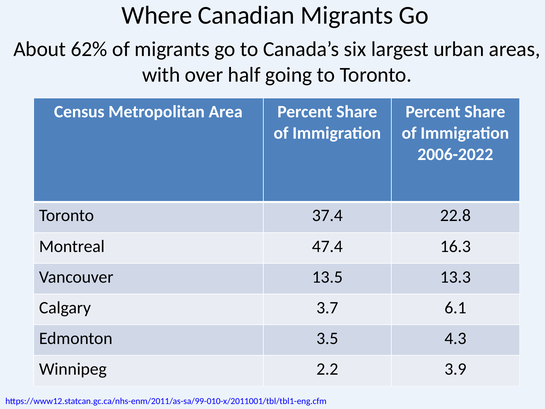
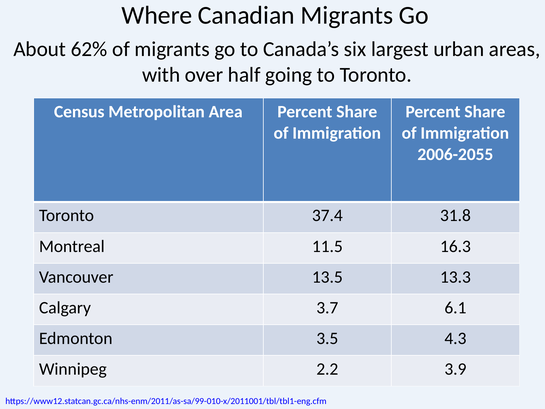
2006-2022: 2006-2022 -> 2006-2055 (455, 154)
22.8: 22.8 -> 31.8 (455, 215)
47.4: 47.4 -> 11.5 (327, 246)
